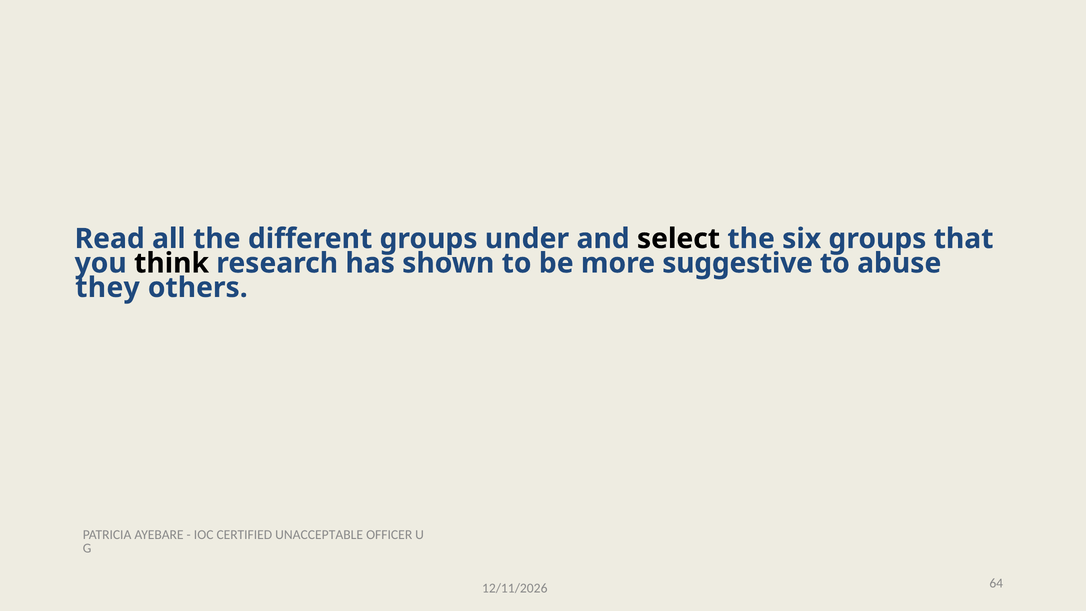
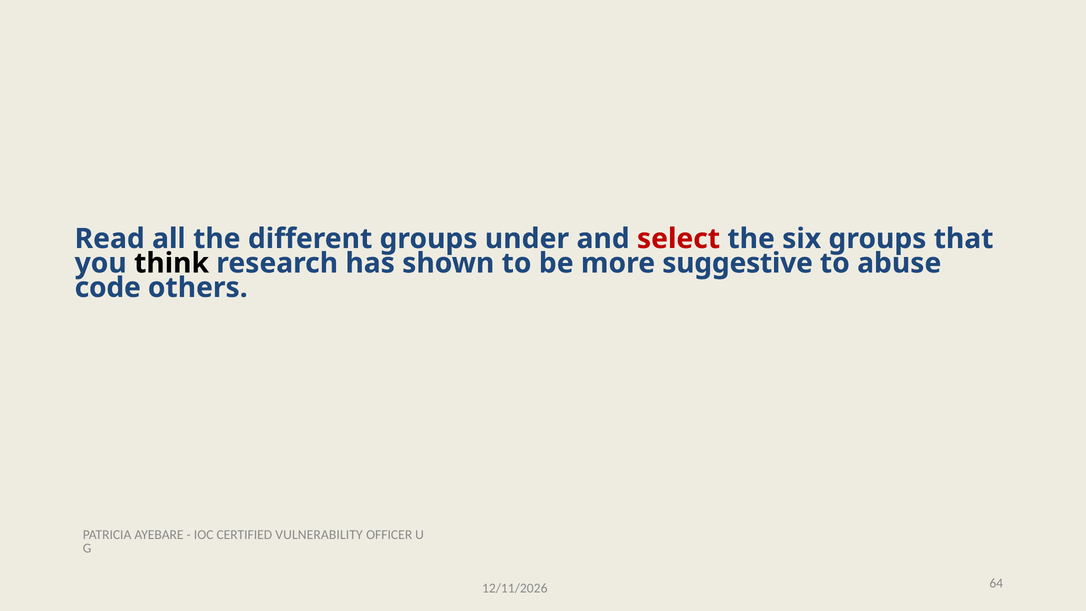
select colour: black -> red (678, 239)
they: they -> code (108, 288)
UNACCEPTABLE: UNACCEPTABLE -> VULNERABILITY (319, 535)
